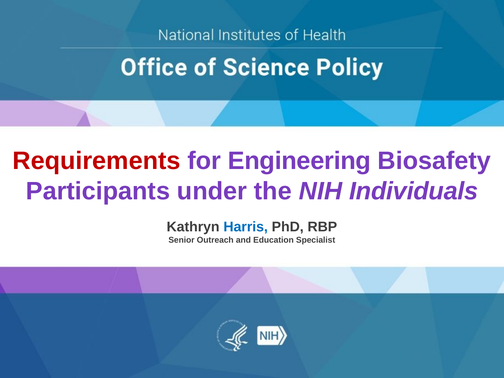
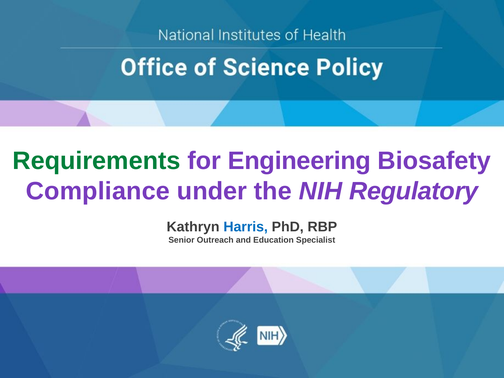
Requirements colour: red -> green (97, 161)
Participants: Participants -> Compliance (98, 191)
Individuals: Individuals -> Regulatory (414, 191)
